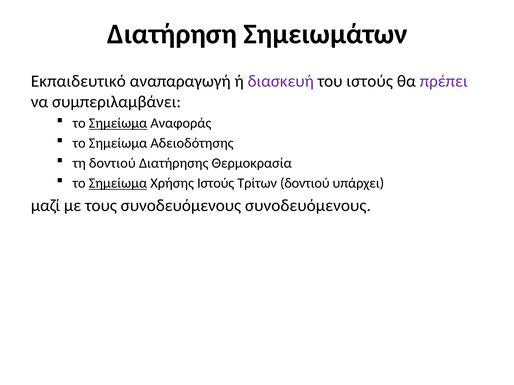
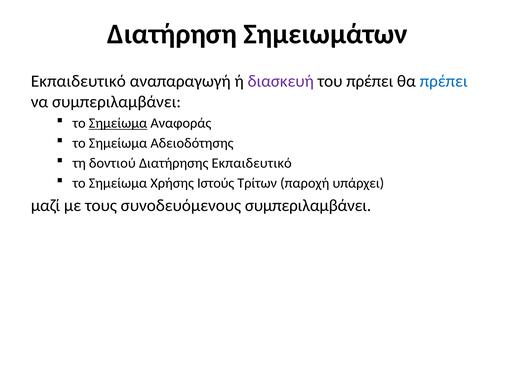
του ιστούς: ιστούς -> πρέπει (370, 81)
πρέπει colour: purple -> blue (444, 81)
Διατήρησης Θερμοκρασία: Θερμοκρασία -> Εκπαιδευτικό (252, 163)
Σημείωμα underline: present -> none (118, 183)
Τρίτων δοντιού: δοντιού -> παροχή (305, 183)
συνοδευόμενους συνοδευόμενους: συνοδευόμενους -> συμπεριλαμβάνει (308, 206)
